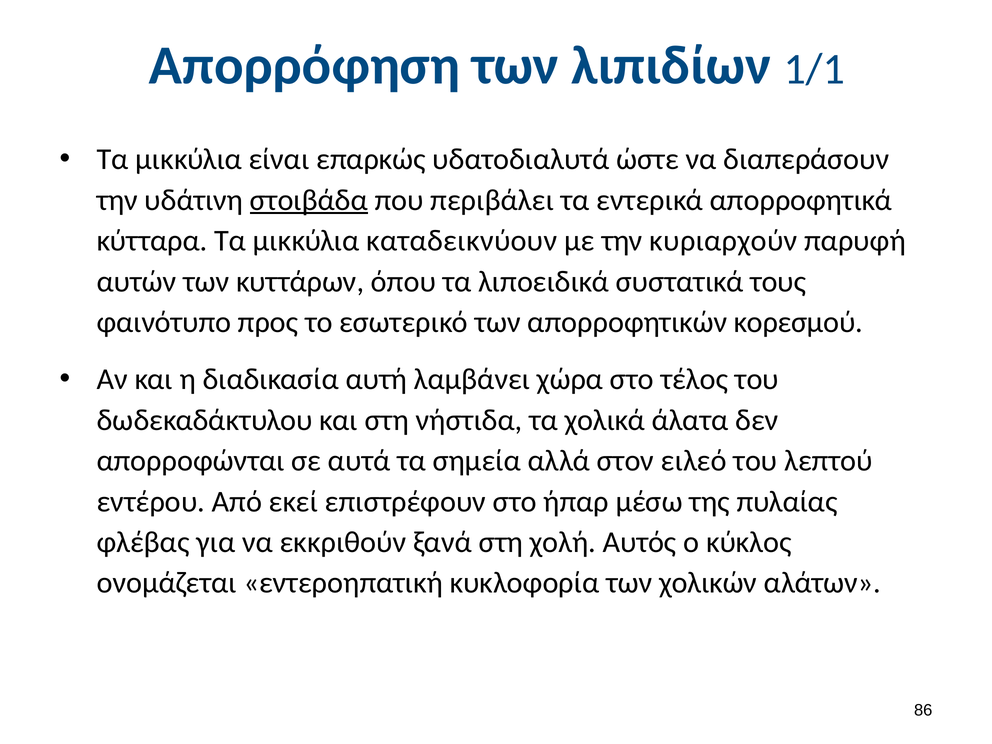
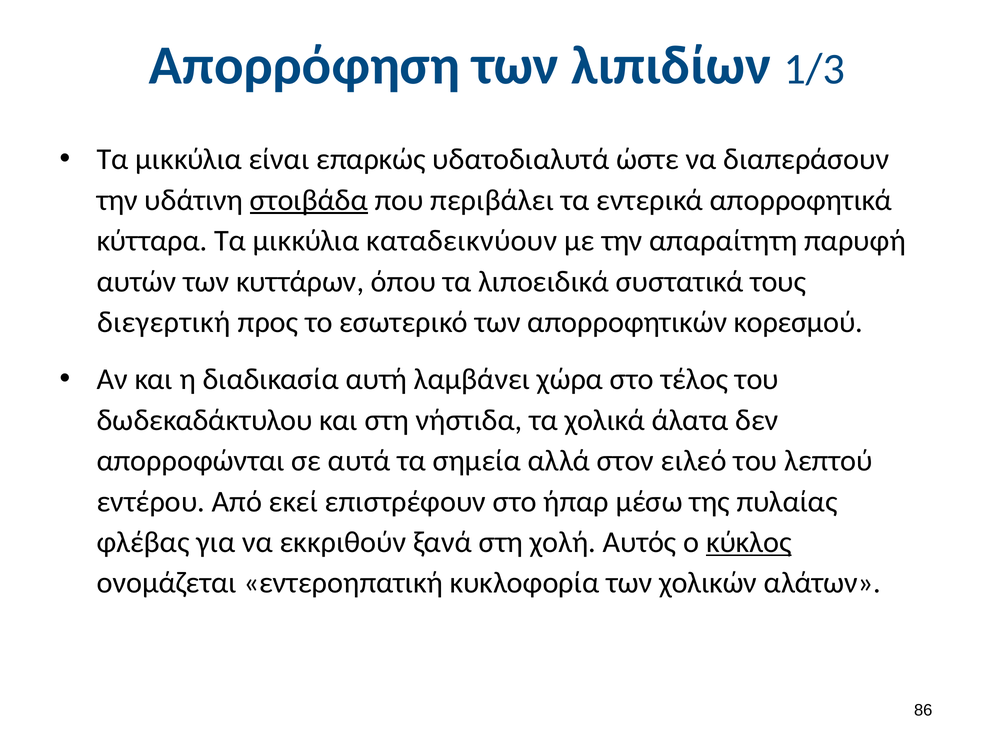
1/1: 1/1 -> 1/3 (814, 69)
κυριαρχούν: κυριαρχούν -> απαραίτητη (723, 241)
φαινότυπο: φαινότυπο -> διεγερτική (164, 322)
κύκλος underline: none -> present (749, 542)
